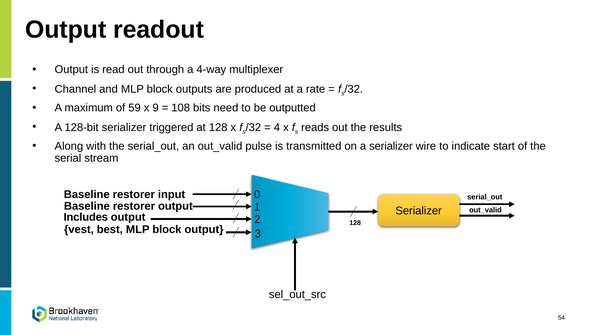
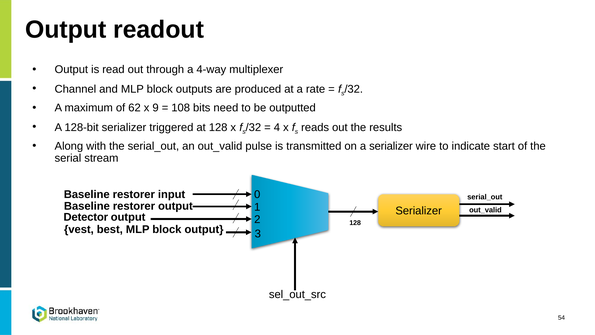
59: 59 -> 62 (135, 108)
Includes: Includes -> Detector (86, 217)
